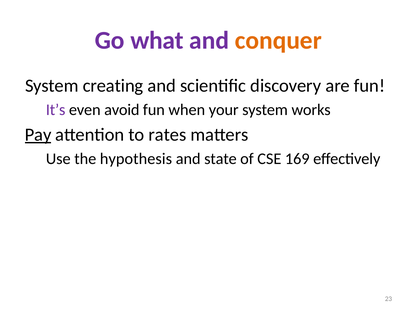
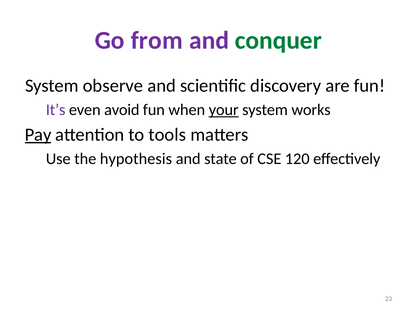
what: what -> from (157, 40)
conquer colour: orange -> green (278, 40)
creating: creating -> observe (113, 85)
your underline: none -> present (224, 110)
rates: rates -> tools (167, 135)
169: 169 -> 120 (297, 159)
